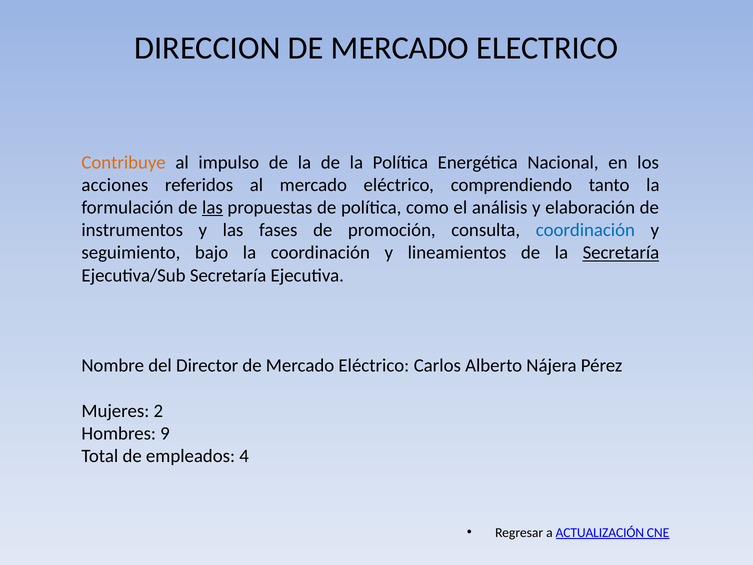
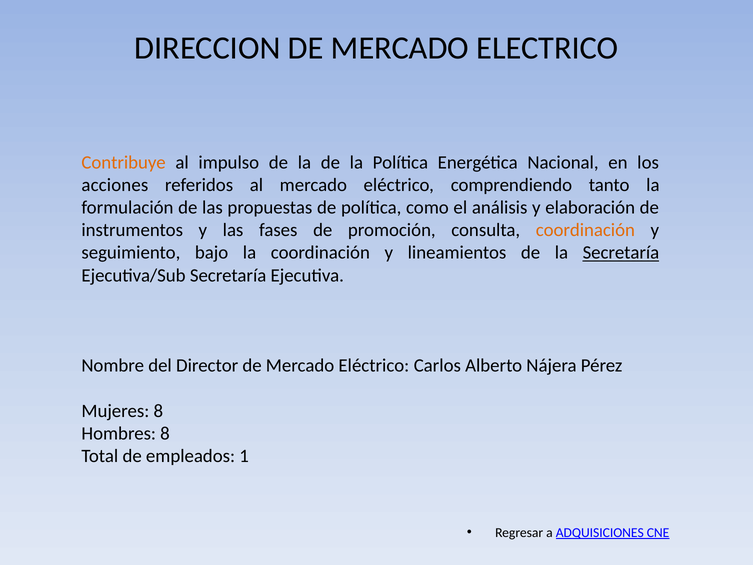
las underline: present -> none (212, 207)
coordinación colour: blue -> orange (585, 230)
Mujeres 2: 2 -> 8 (158, 411)
Hombres 9: 9 -> 8 (165, 433)
4: 4 -> 1 (244, 456)
ACTUALIZACIÓN: ACTUALIZACIÓN -> ADQUISICIONES (600, 532)
